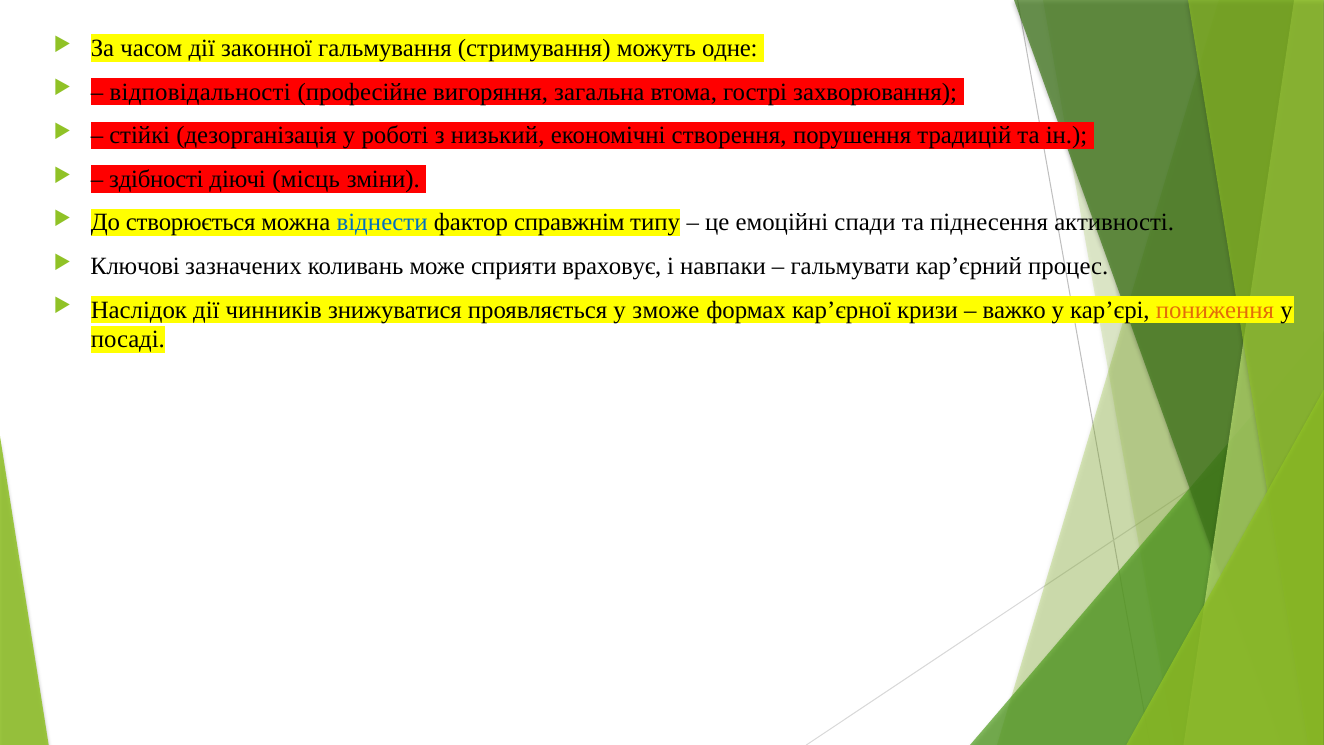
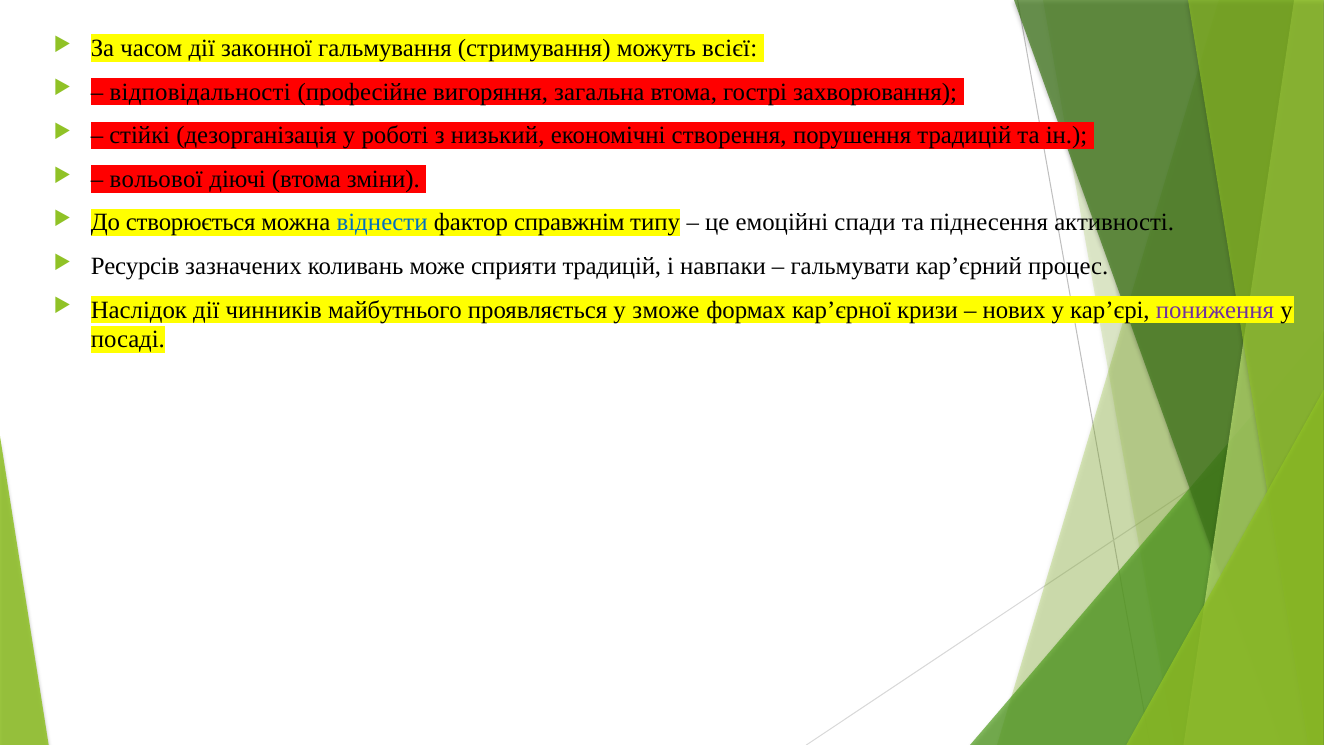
одне: одне -> всієї (730, 48)
здібності: здібності -> вольової (156, 179)
діючі місць: місць -> втома (306, 179)
Ключові: Ключові -> Ресурсів (135, 266)
сприяти враховує: враховує -> традицій (612, 266)
знижуватися: знижуватися -> майбутнього (395, 310)
важко: важко -> нових (1014, 310)
пониження colour: orange -> purple (1215, 310)
